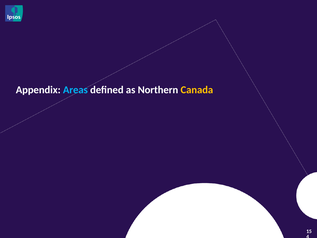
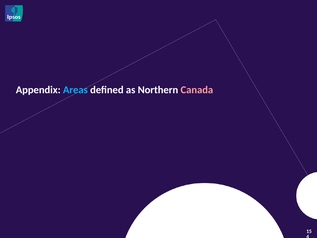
Canada colour: yellow -> pink (197, 90)
